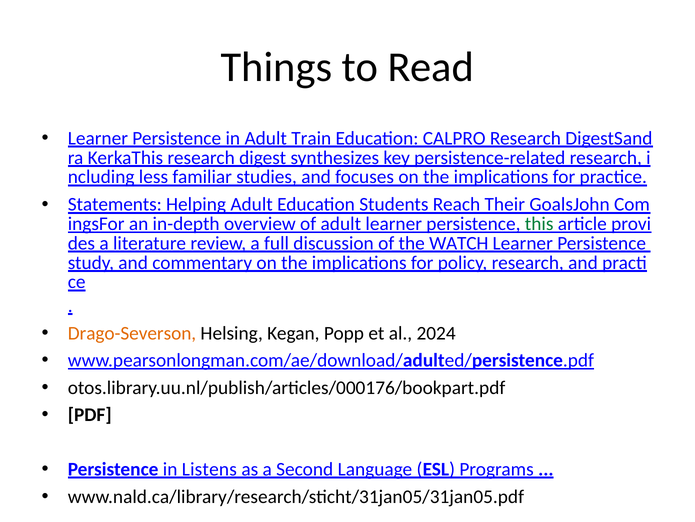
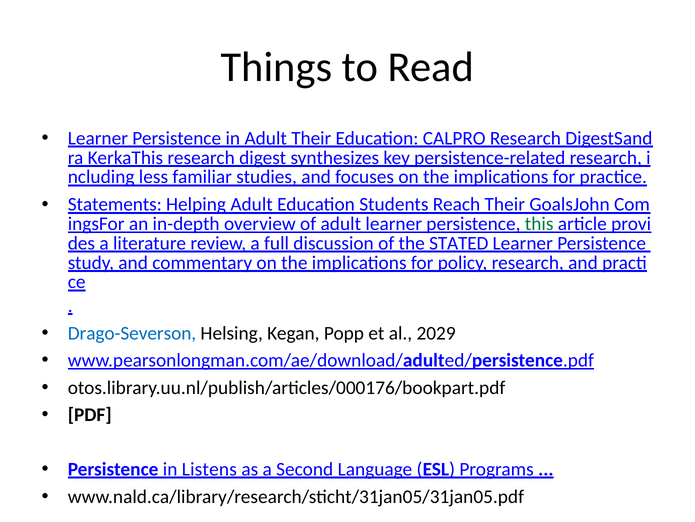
Adult Train: Train -> Their (311, 138)
WATCH: WATCH -> STATED (459, 243)
Drago-Severson colour: orange -> blue (132, 333)
2024: 2024 -> 2029 (436, 333)
